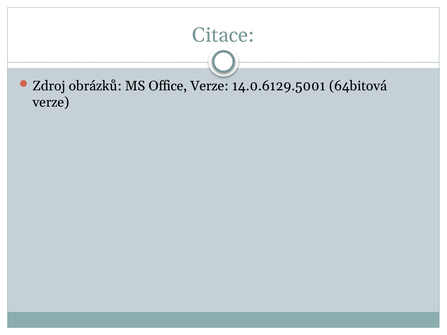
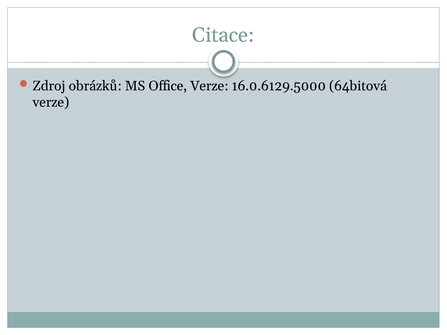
14.0.6129.5001: 14.0.6129.5001 -> 16.0.6129.5000 (279, 86)
